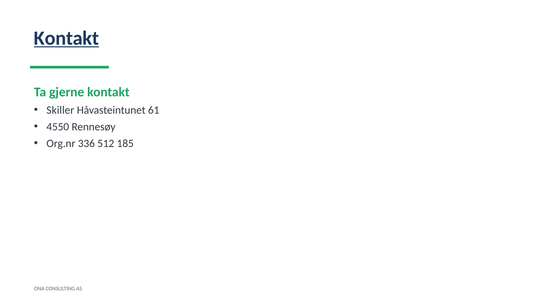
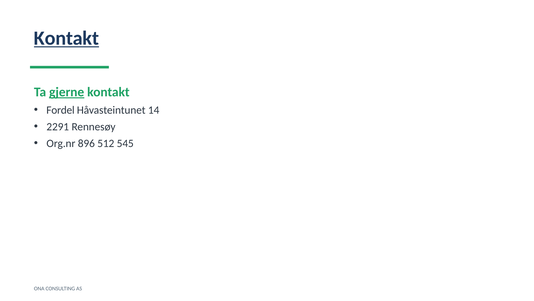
gjerne underline: none -> present (67, 92)
Skiller: Skiller -> Fordel (60, 110)
61: 61 -> 14 (154, 110)
4550: 4550 -> 2291 (58, 127)
336: 336 -> 896 (86, 143)
185: 185 -> 545 (125, 143)
